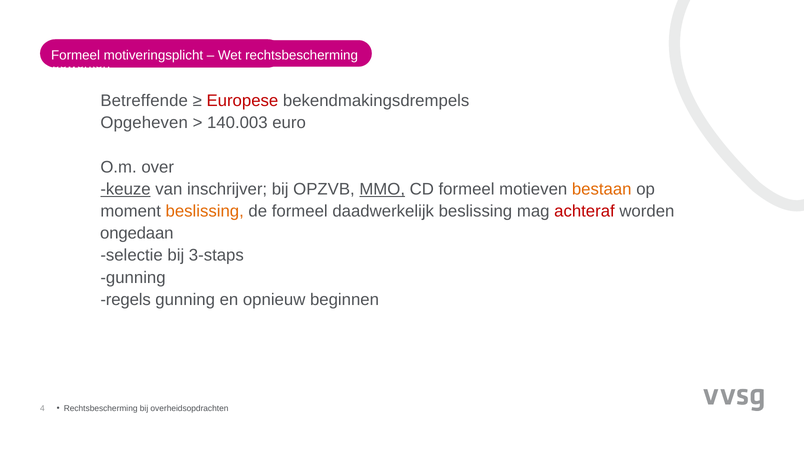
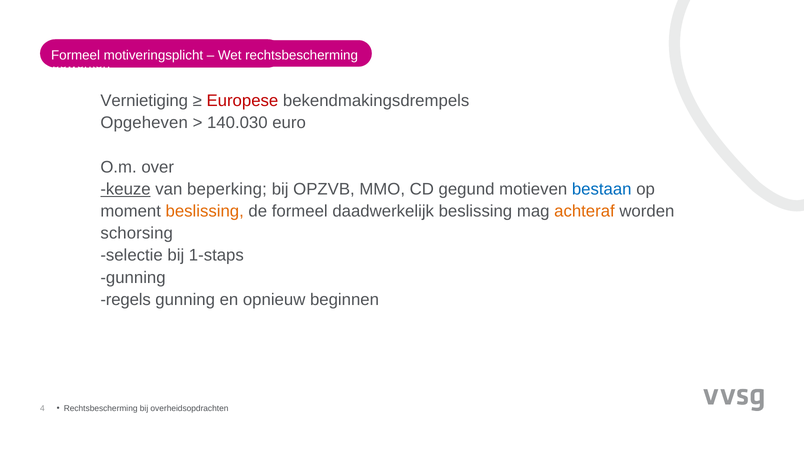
Betreffende: Betreffende -> Vernietiging (144, 101)
140.003: 140.003 -> 140.030 (237, 123)
inschrijver: inschrijver -> beperking (227, 189)
MMO underline: present -> none (382, 189)
CD formeel: formeel -> gegund (467, 189)
bestaan colour: orange -> blue (602, 189)
achteraf colour: red -> orange (584, 211)
ongedaan: ongedaan -> schorsing (137, 233)
3-staps: 3-staps -> 1-staps (216, 256)
